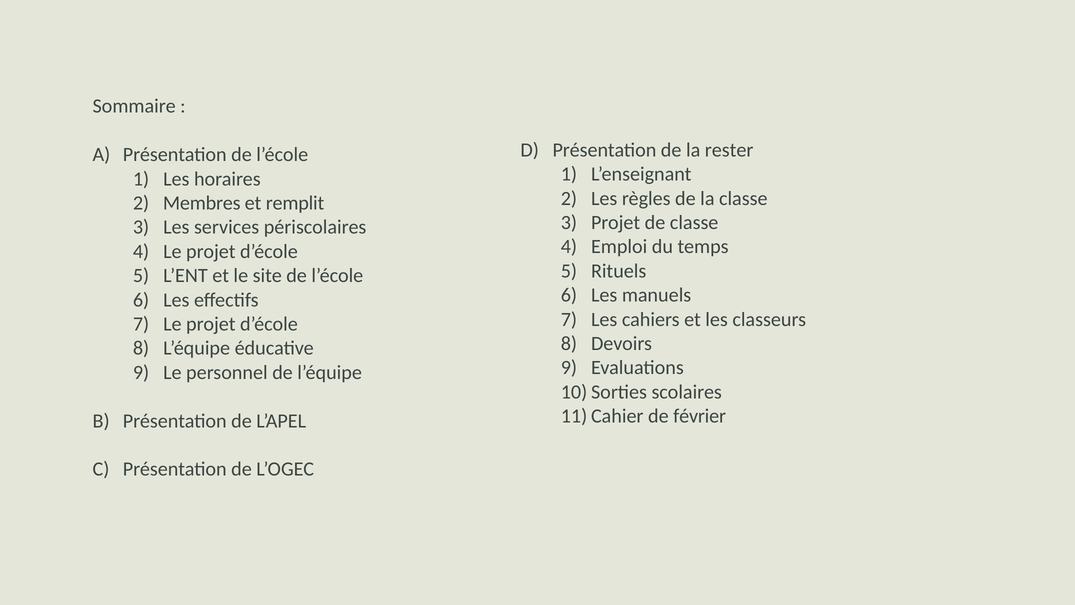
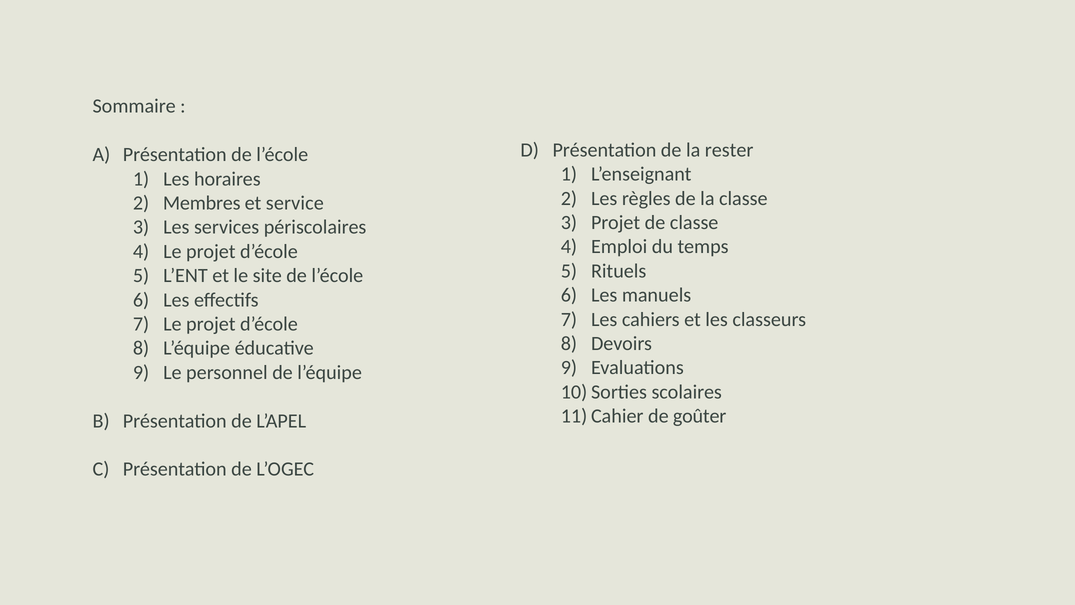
remplit: remplit -> service (295, 203)
février: février -> goûter (700, 416)
